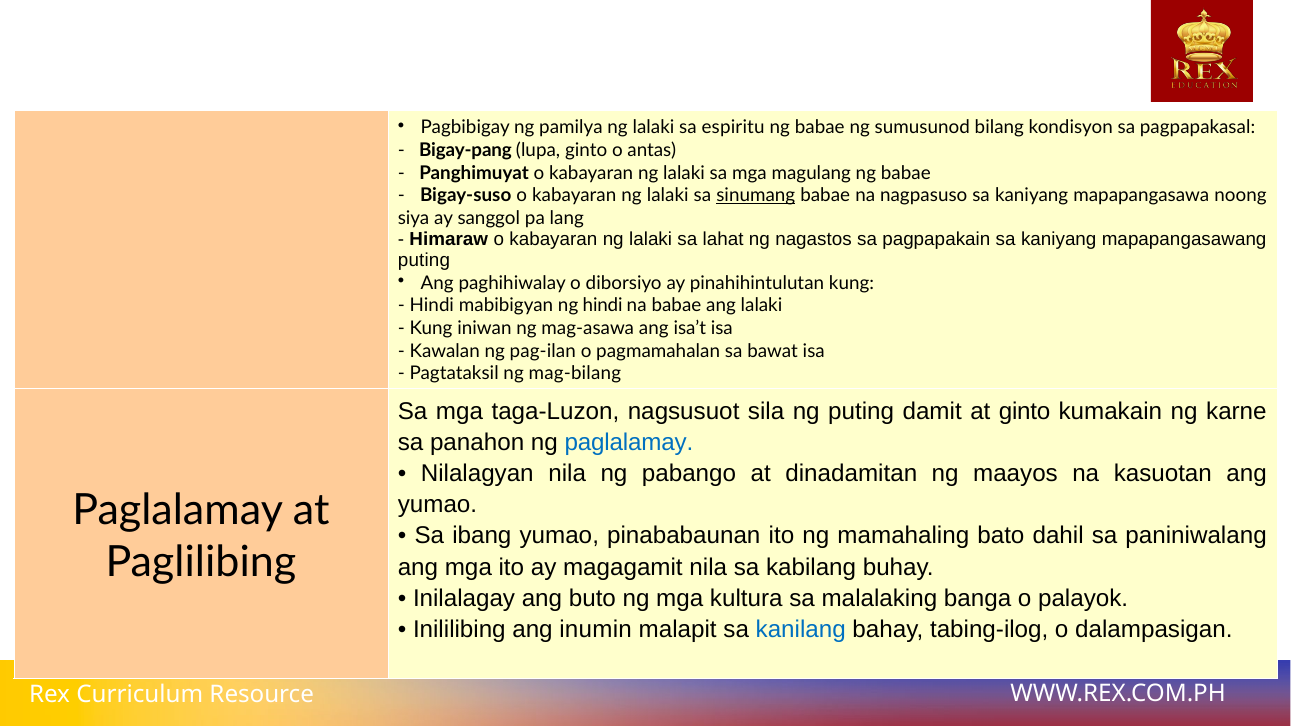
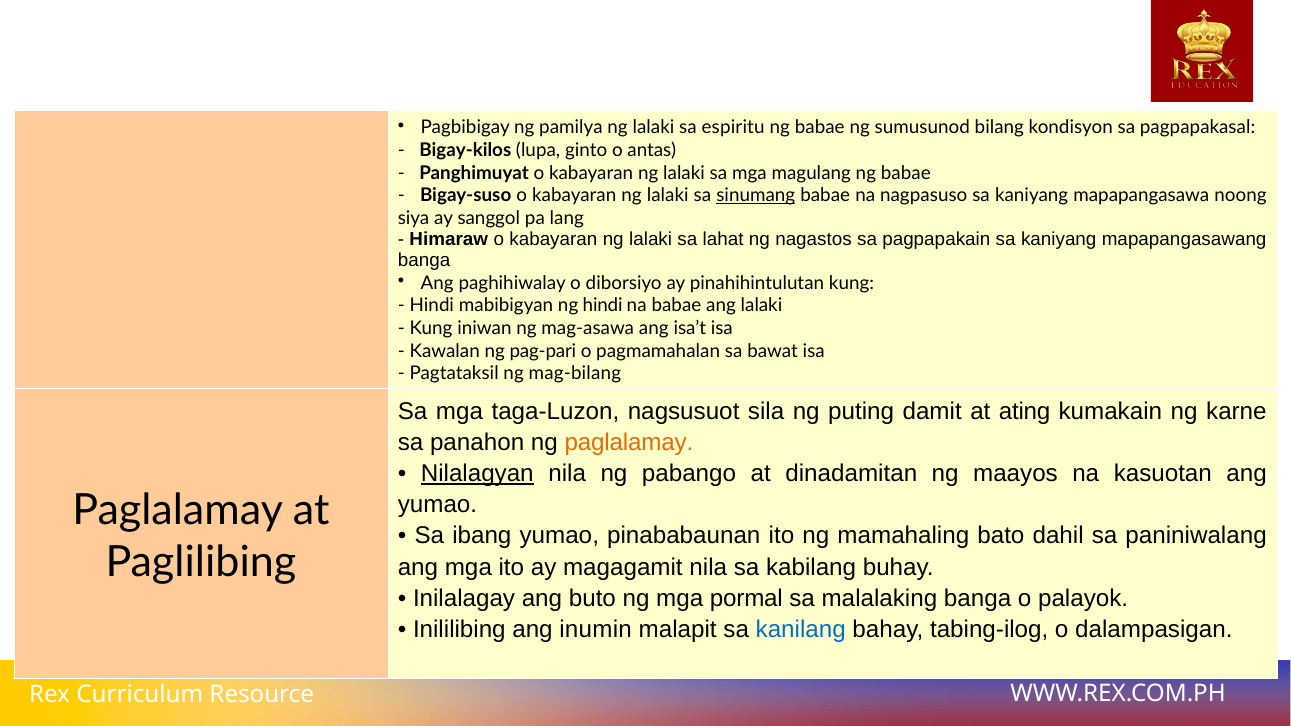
Bigay-pang: Bigay-pang -> Bigay-kilos (465, 150)
puting: puting -> banga (424, 260)
pag-ilan: pag-ilan -> pag-pari (543, 351)
at ginto: ginto -> ating (1025, 411)
paglalamay colour: blue -> orange (629, 443)
Nilalagyan underline: none -> present (477, 474)
kultura: kultura -> pormal (746, 598)
